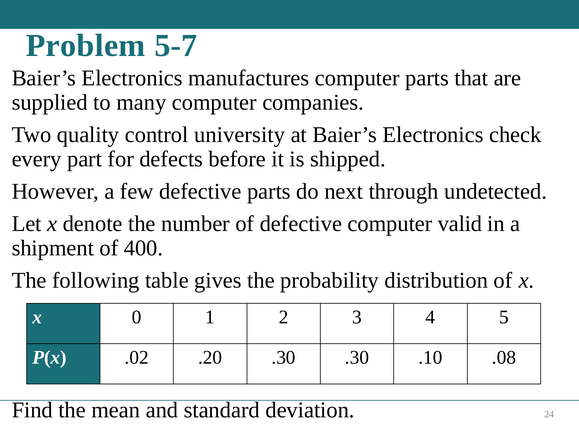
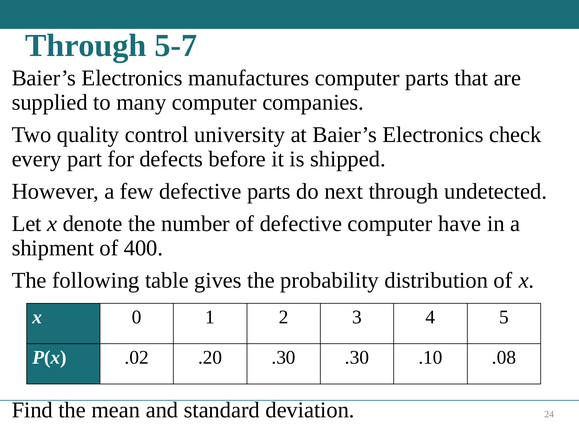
Problem: Problem -> Through (86, 46)
valid: valid -> have (460, 224)
